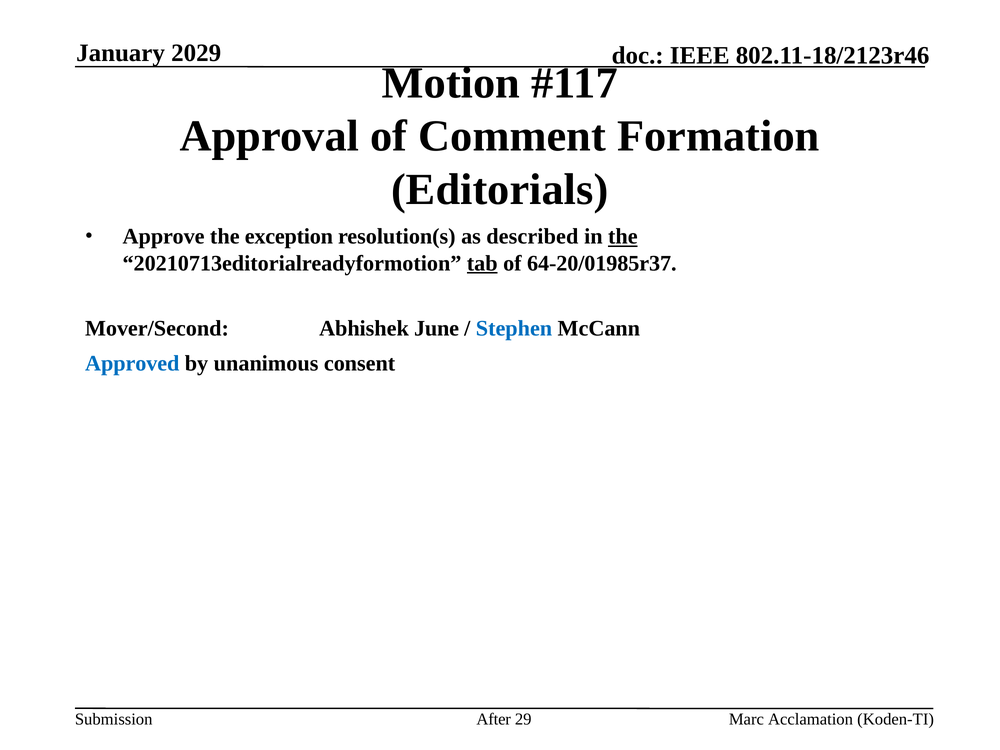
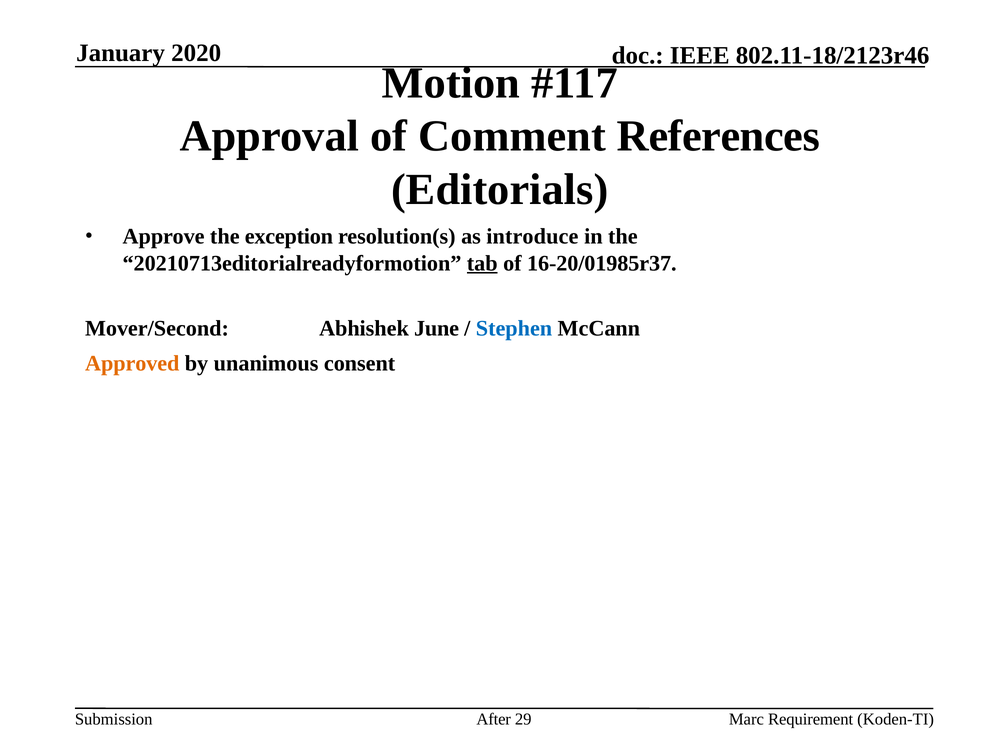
2029: 2029 -> 2020 (196, 53)
Formation: Formation -> References (719, 136)
described: described -> introduce (532, 237)
the underline: present -> none (623, 237)
64-20/01985r37: 64-20/01985r37 -> 16-20/01985r37 (602, 263)
Approved colour: blue -> orange (132, 363)
Acclamation: Acclamation -> Requirement (811, 719)
